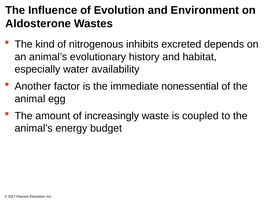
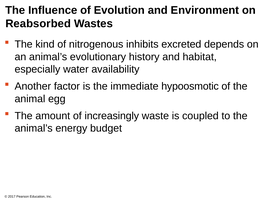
Aldosterone: Aldosterone -> Reabsorbed (38, 24)
nonessential: nonessential -> hypoosmotic (190, 86)
